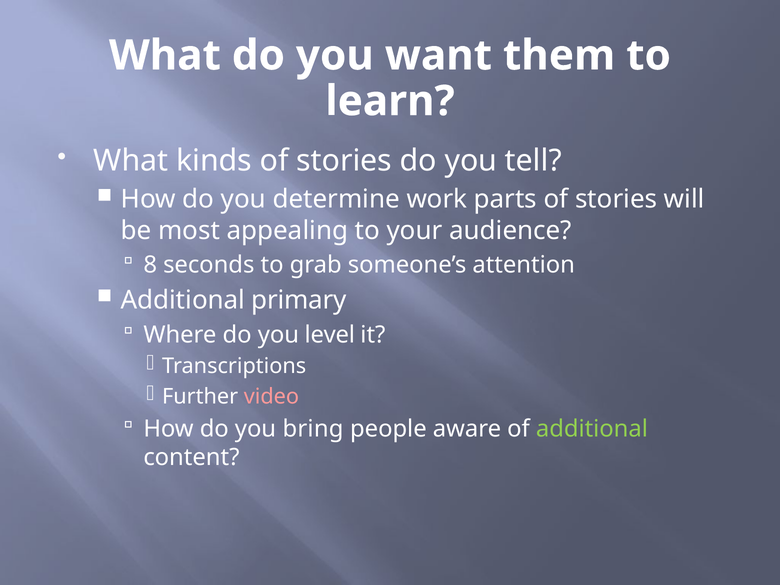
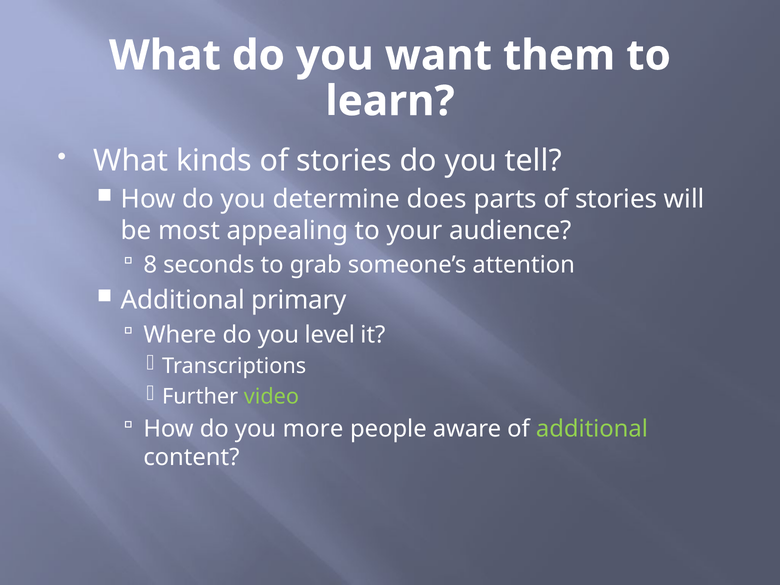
work: work -> does (437, 199)
video colour: pink -> light green (271, 397)
bring: bring -> more (313, 429)
